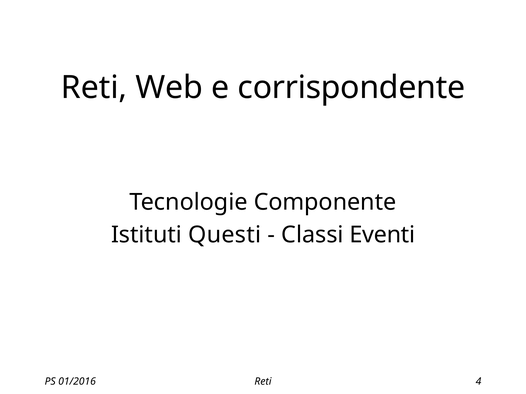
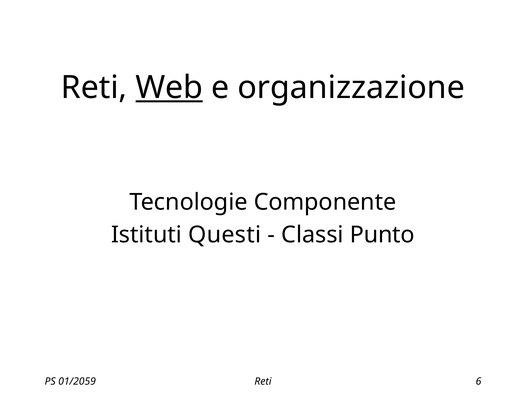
Web underline: none -> present (169, 88)
corrispondente: corrispondente -> organizzazione (351, 88)
Eventi: Eventi -> Punto (382, 235)
01/2016: 01/2016 -> 01/2059 (77, 382)
4: 4 -> 6 (478, 382)
